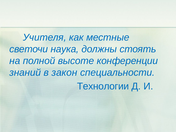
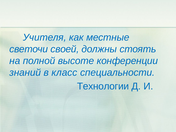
наука: наука -> своей (65, 49)
закон: закон -> класс (64, 73)
